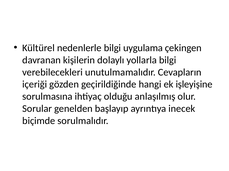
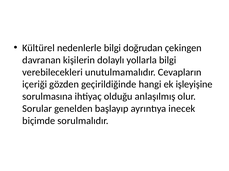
uygulama: uygulama -> doğrudan (143, 48)
